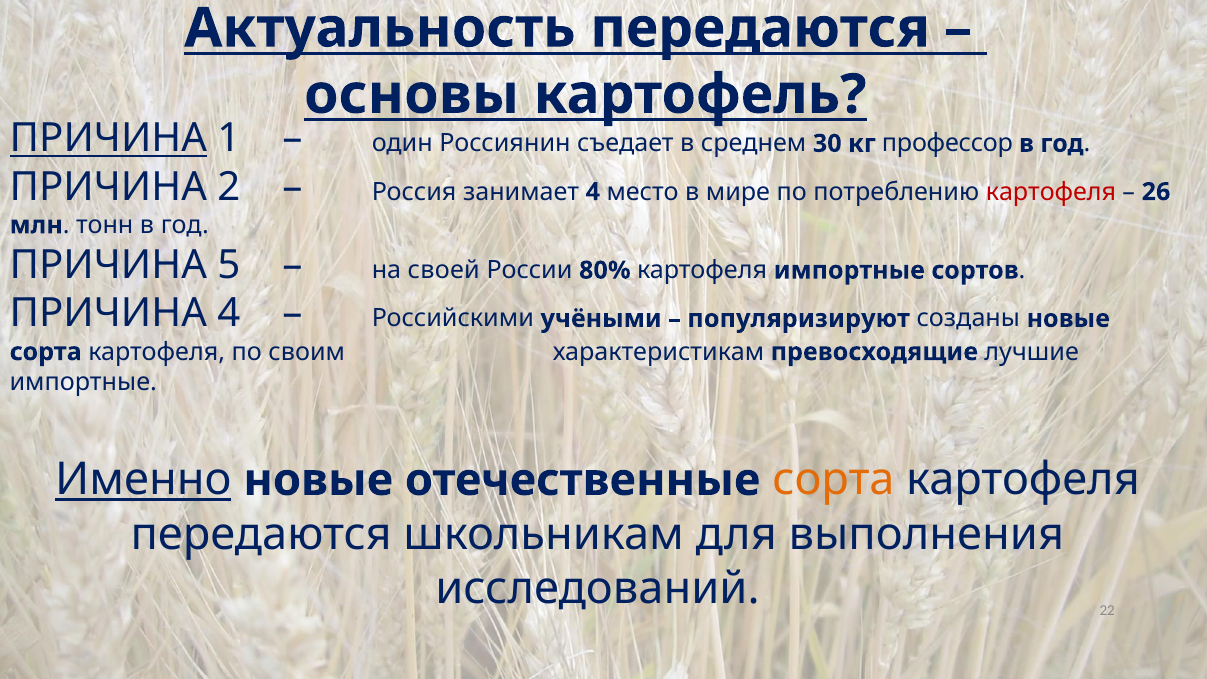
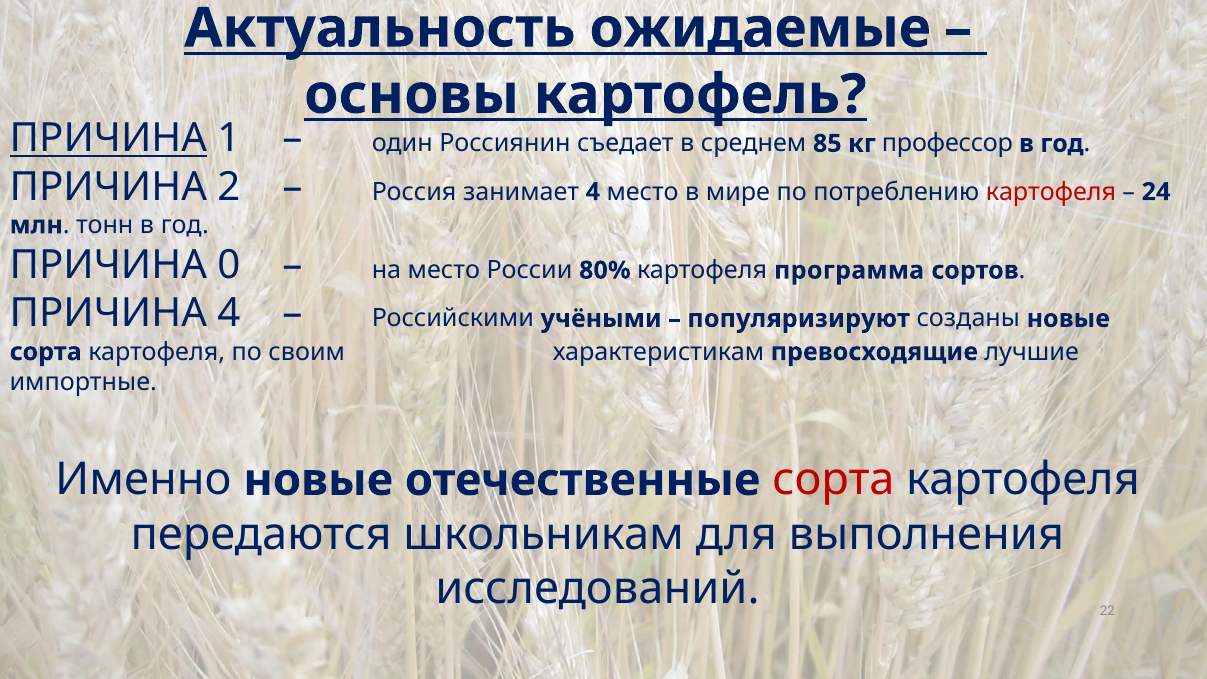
Актуальность передаются: передаются -> ожидаемые (760, 28)
30: 30 -> 85 (827, 144)
26: 26 -> 24 (1156, 192)
5: 5 -> 0 (229, 265)
на своей: своей -> место (444, 270)
картофеля импортные: импортные -> программа (849, 270)
Именно underline: present -> none (143, 480)
сорта colour: orange -> red (834, 480)
